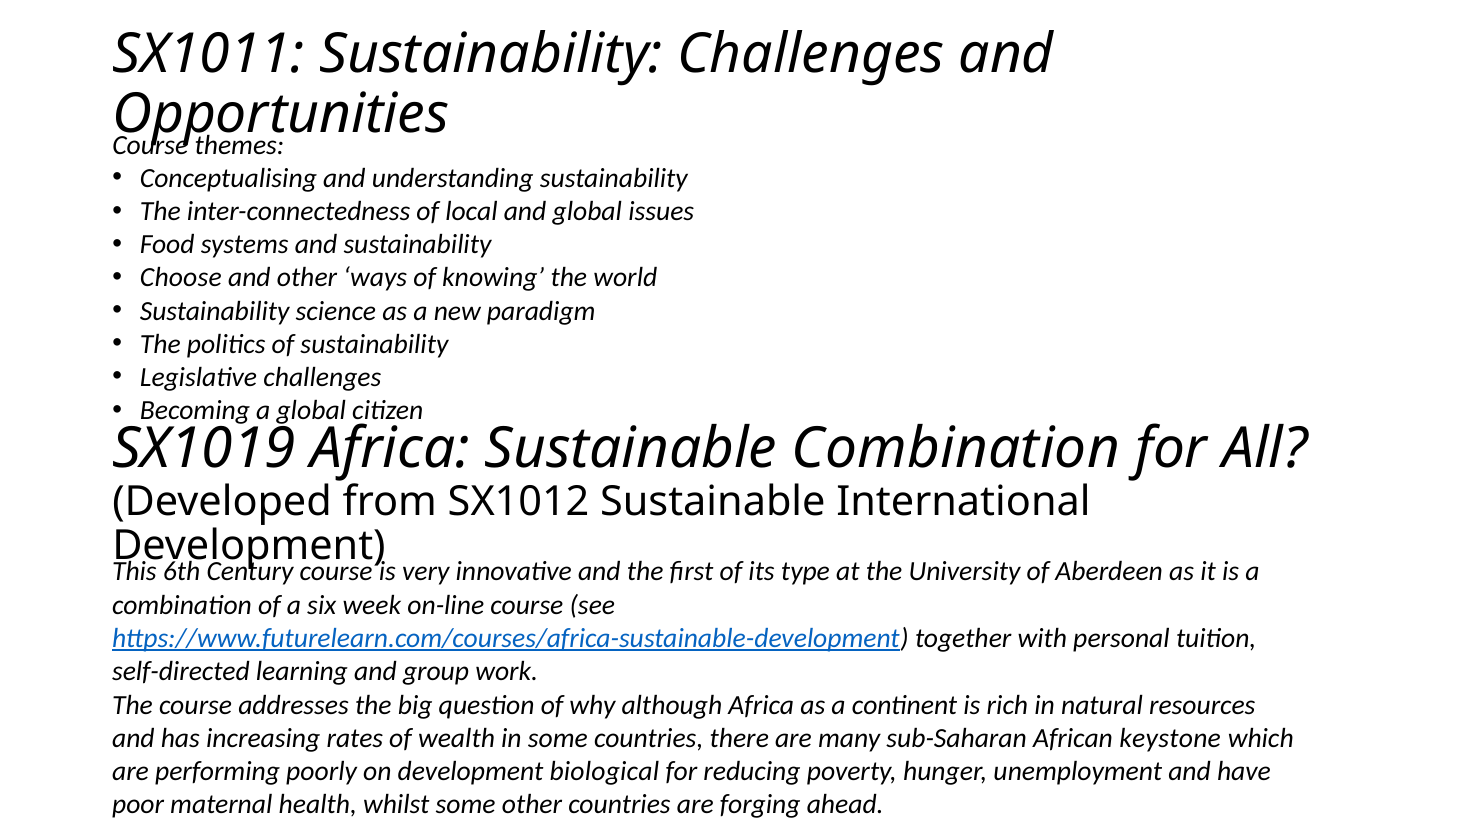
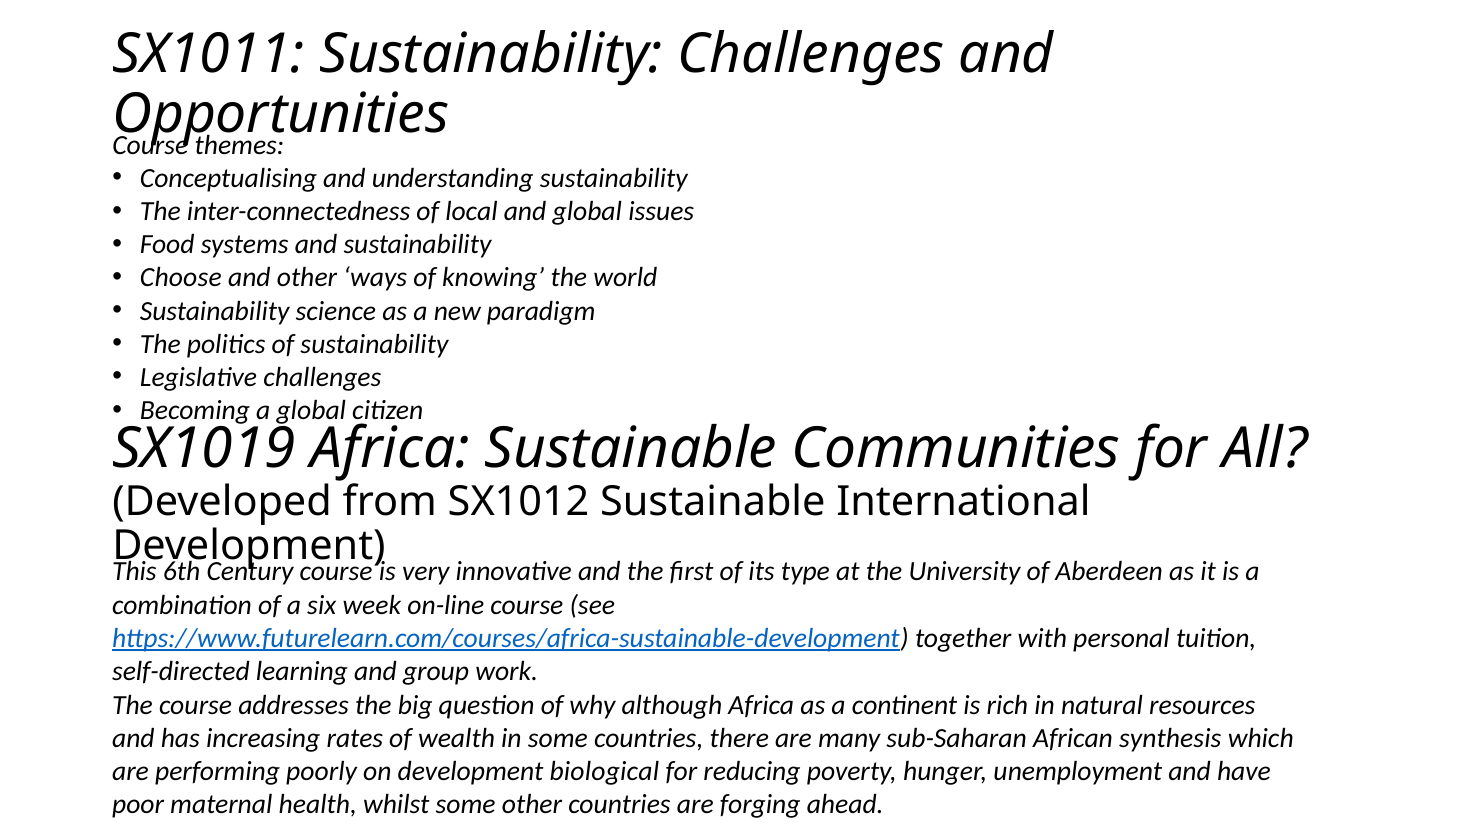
Sustainable Combination: Combination -> Communities (956, 448)
keystone: keystone -> synthesis (1170, 738)
